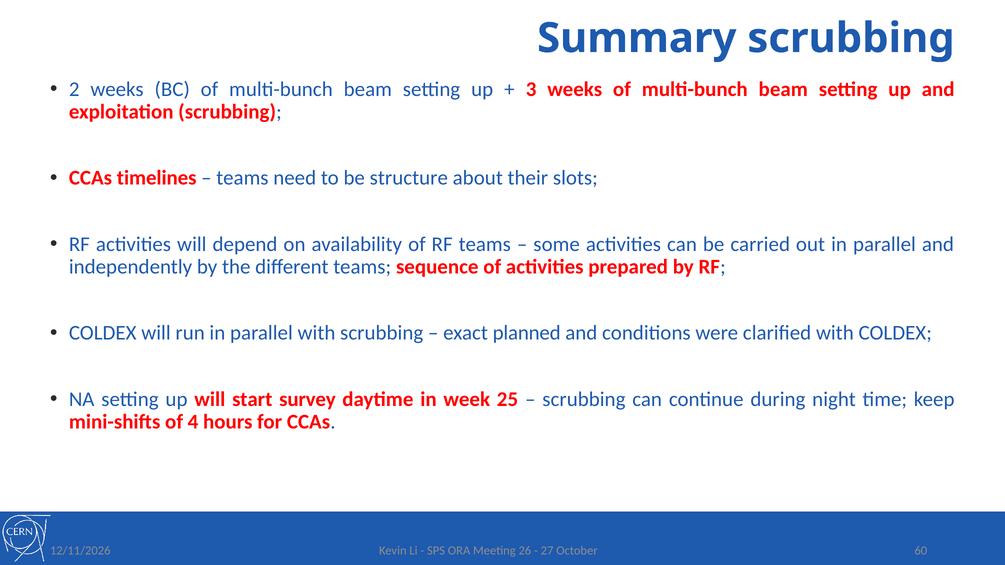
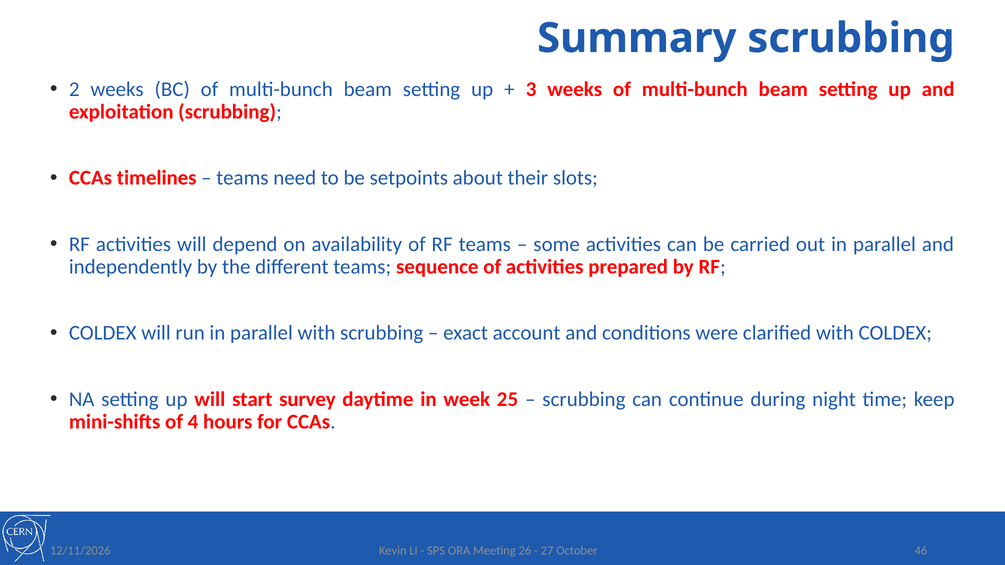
structure: structure -> setpoints (409, 178)
planned: planned -> account (527, 333)
60: 60 -> 46 (921, 551)
